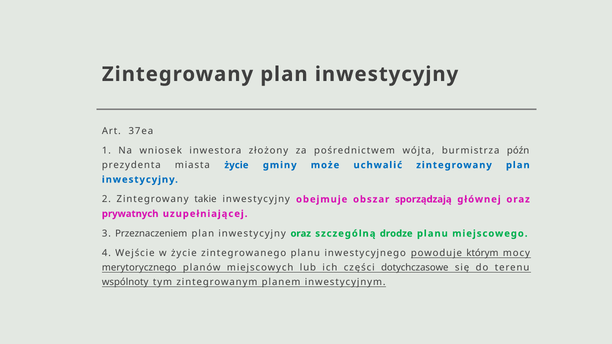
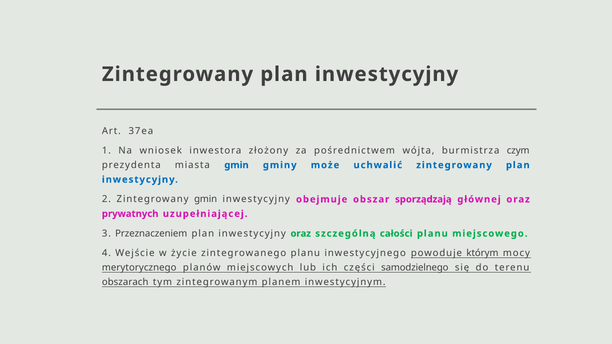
późn: późn -> czym (518, 151)
miasta życie: życie -> gmin (236, 165)
Zintegrowany takie: takie -> gmin (206, 199)
drodze: drodze -> całości (396, 234)
dotychczasowe: dotychczasowe -> samodzielnego (415, 268)
wspólnoty: wspólnoty -> obszarach (125, 282)
